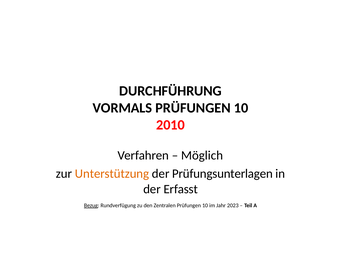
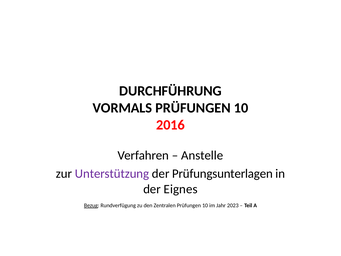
2010: 2010 -> 2016 (170, 125)
Möglich: Möglich -> Anstelle (202, 155)
Unterstützung colour: orange -> purple (112, 174)
Erfasst: Erfasst -> Eignes (181, 189)
